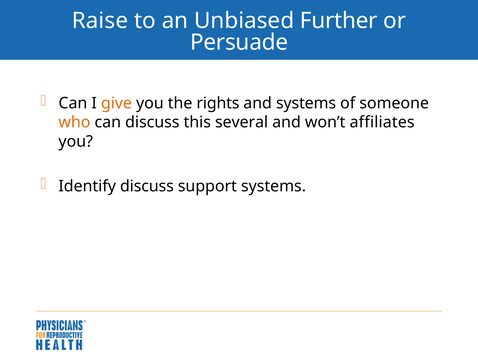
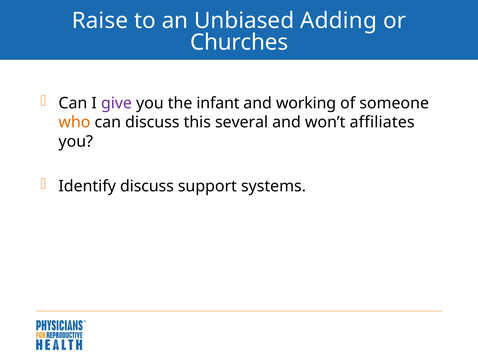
Further: Further -> Adding (339, 21)
Persuade: Persuade -> Churches (239, 42)
give colour: orange -> purple (116, 103)
rights: rights -> infant (218, 103)
and systems: systems -> working (306, 103)
